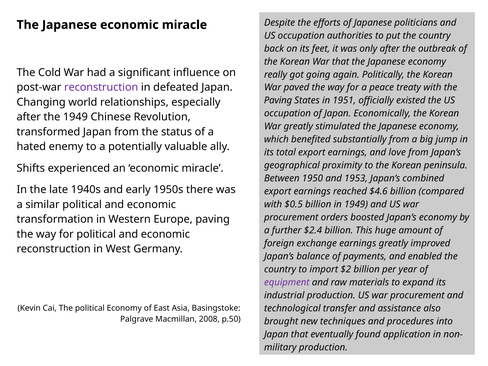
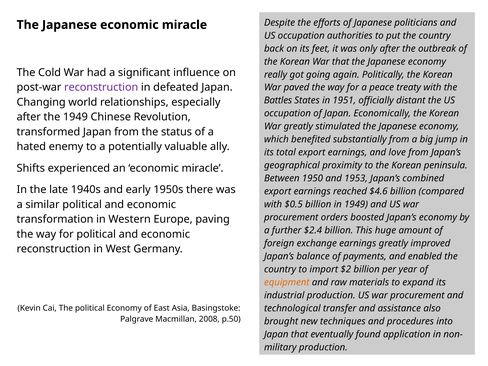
Paving: Paving -> Battles (278, 101)
existed: existed -> distant (411, 101)
equipment colour: purple -> orange (287, 282)
